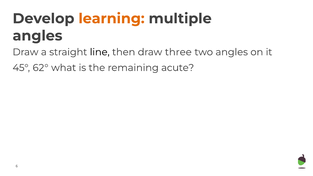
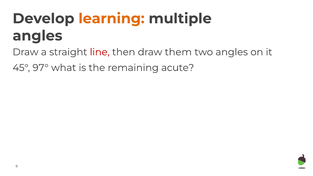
line colour: black -> red (100, 52)
three: three -> them (178, 52)
62°: 62° -> 97° (41, 68)
